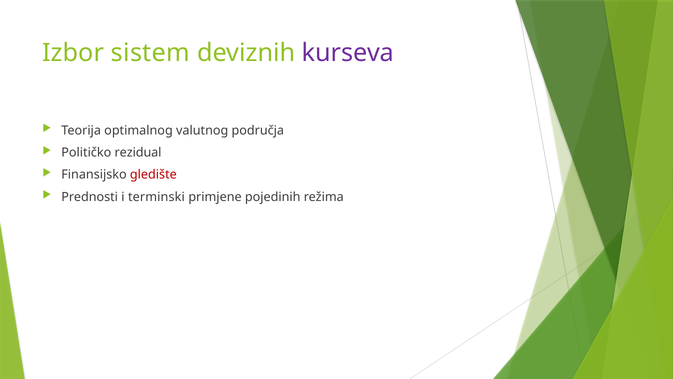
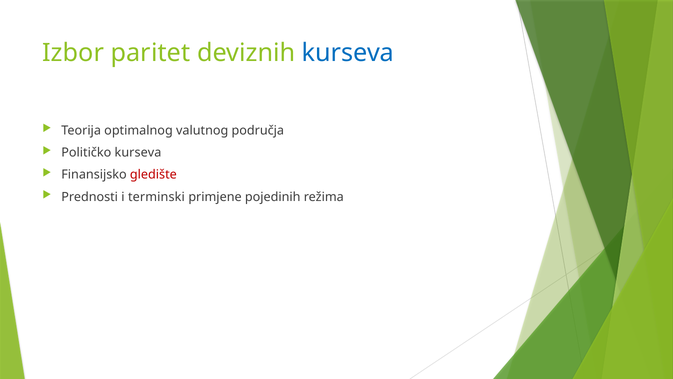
sistem: sistem -> paritet (150, 53)
kurseva colour: purple -> blue (348, 53)
Političko rezidual: rezidual -> kurseva (138, 152)
